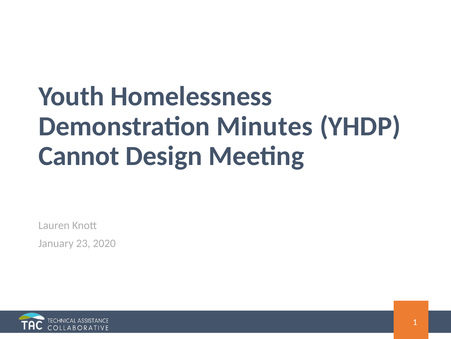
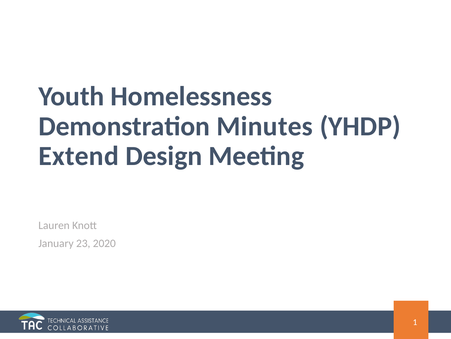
Cannot: Cannot -> Extend (79, 156)
